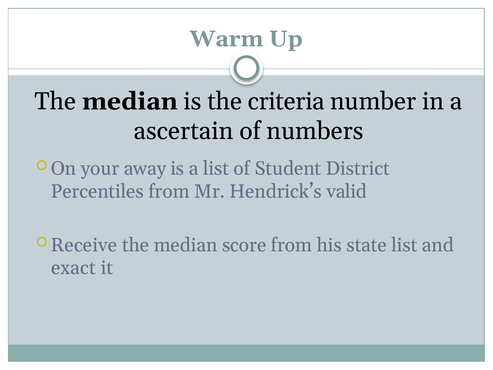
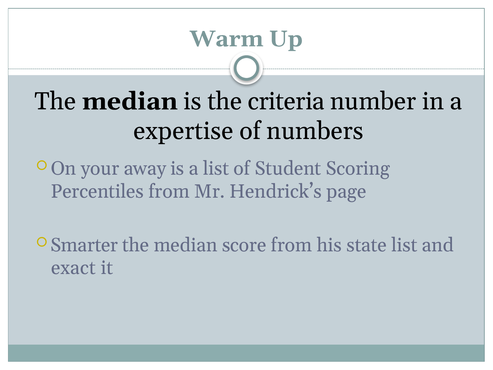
ascertain: ascertain -> expertise (183, 131)
District: District -> Scoring (358, 168)
valid: valid -> page (346, 191)
Receive: Receive -> Smarter (84, 245)
